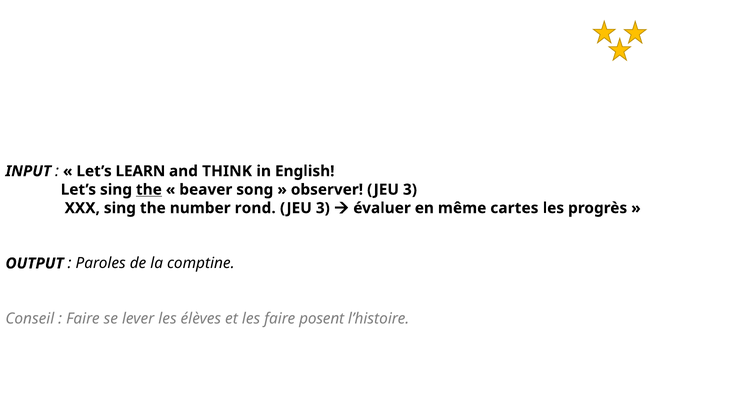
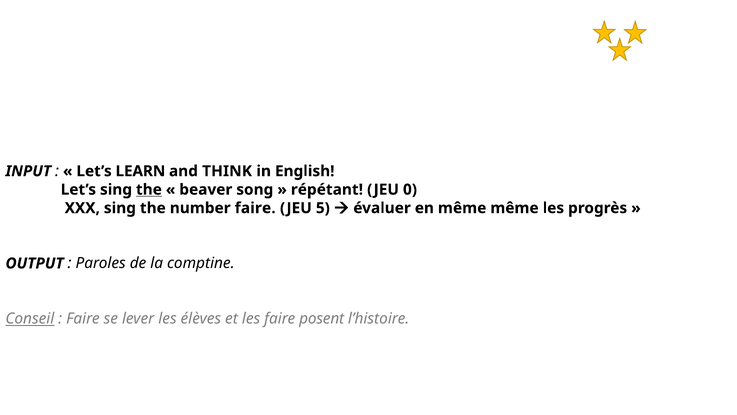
observer: observer -> répétant (327, 189)
3: 3 -> 0 (410, 189)
number rond: rond -> faire (255, 208)
3: 3 -> 5 (323, 208)
même cartes: cartes -> même (514, 208)
Conseil underline: none -> present (30, 318)
